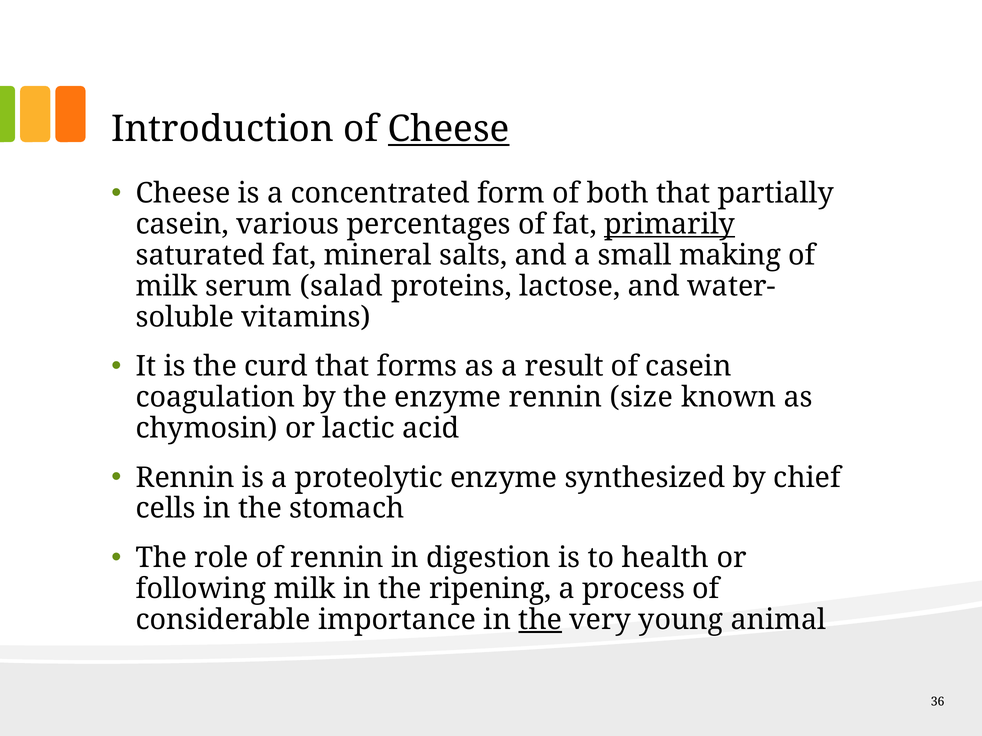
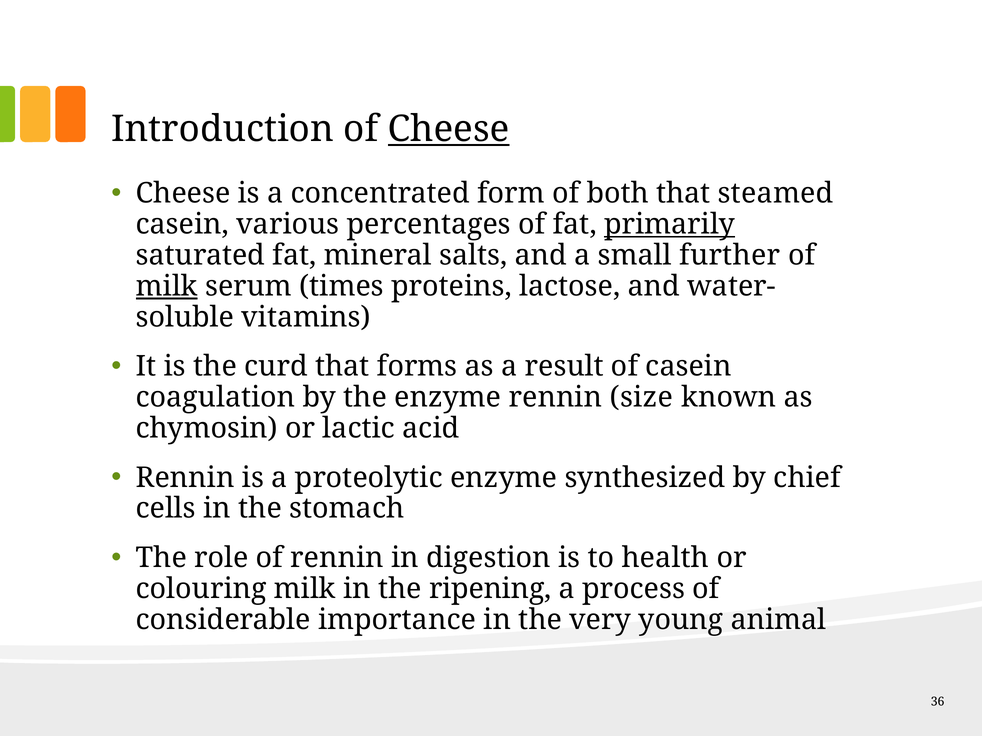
partially: partially -> steamed (776, 194)
making: making -> further (730, 256)
milk underline: none -> present (167, 286)
salad: salad -> times (342, 286)
following: following -> colouring (201, 589)
the underline: present -> none (540, 620)
